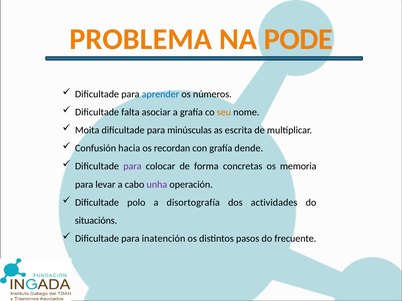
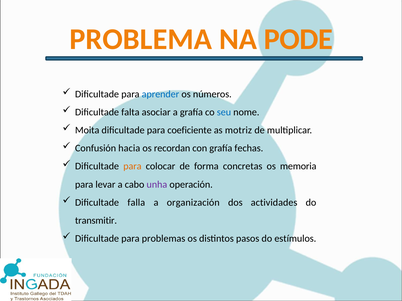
seu colour: orange -> blue (224, 112)
minúsculas: minúsculas -> coeficiente (190, 130)
escrita: escrita -> motriz (238, 130)
dende: dende -> fechas (249, 149)
para colour: purple -> orange (132, 167)
polo: polo -> falla (136, 203)
disortografía: disortografía -> organización (193, 203)
situacións: situacións -> transmitir (96, 221)
inatención: inatención -> problemas (164, 239)
frecuente: frecuente -> estímulos (295, 239)
